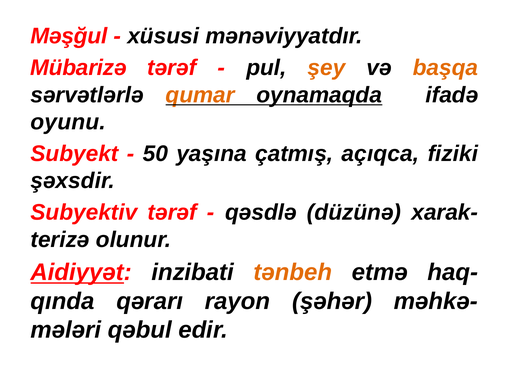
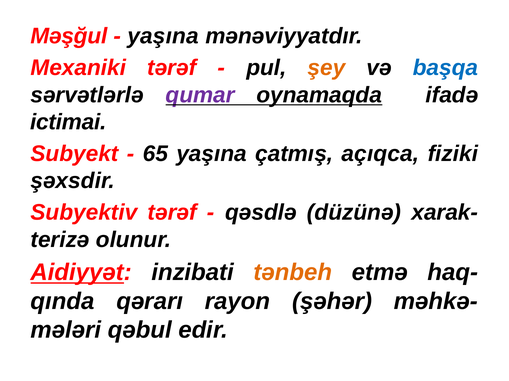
xüsusi: xüsusi -> yaşına (163, 36)
Mübarizə: Mübarizə -> Mexaniki (78, 68)
başqa colour: orange -> blue (445, 68)
qumar colour: orange -> purple (200, 95)
oyunu: oyunu -> ictimai (68, 122)
50: 50 -> 65 (155, 154)
